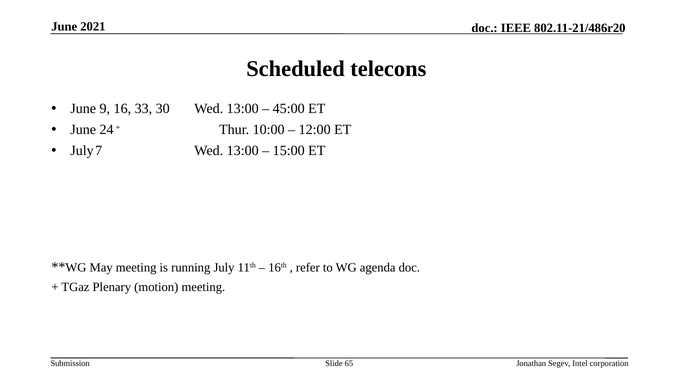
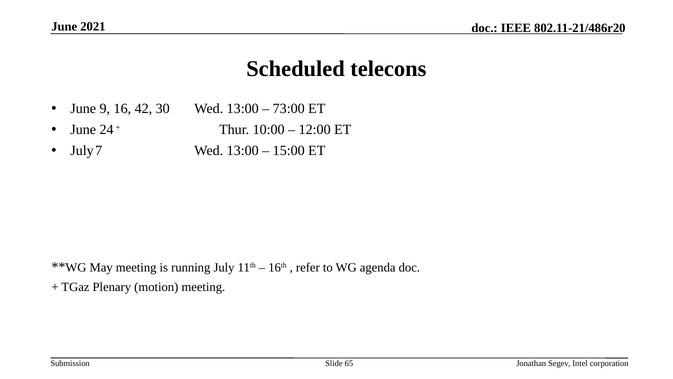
33: 33 -> 42 (143, 109)
45:00: 45:00 -> 73:00 (289, 109)
